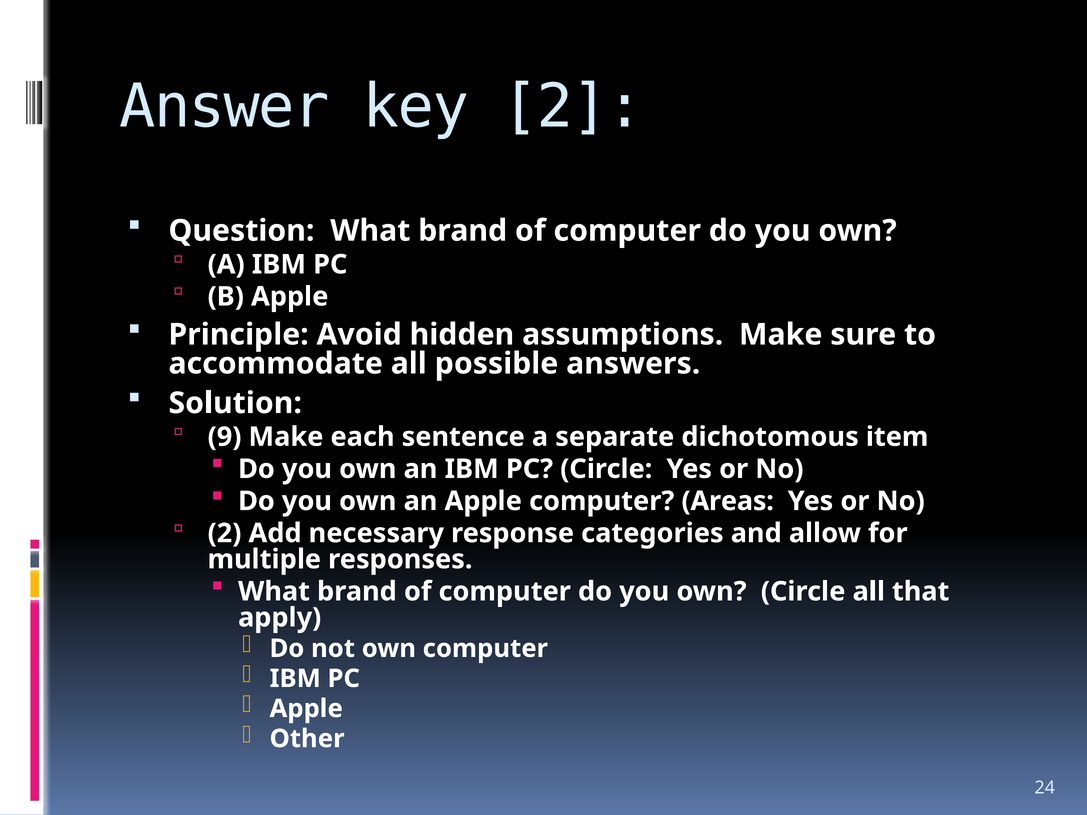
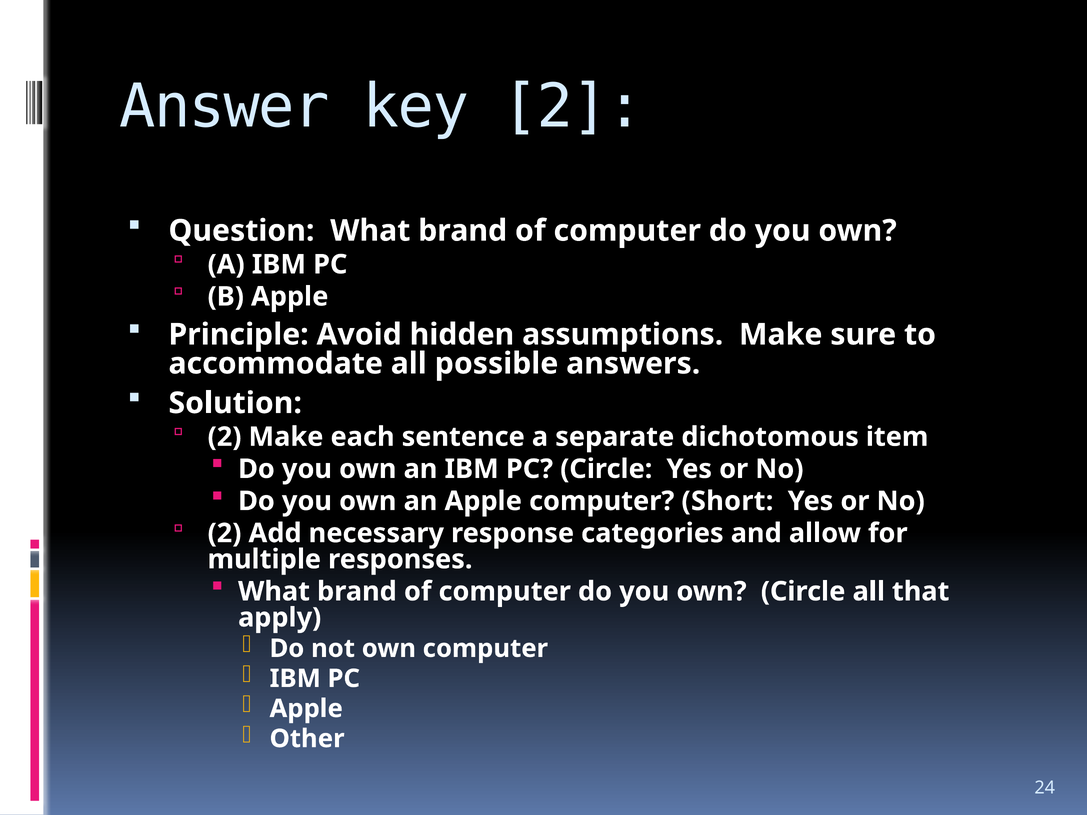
9: 9 -> 2 (225, 437)
Areas: Areas -> Short (727, 501)
